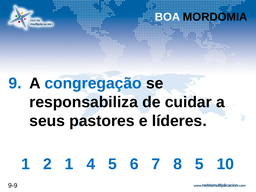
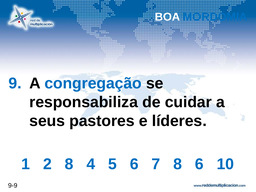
MORDOMIA colour: black -> blue (215, 17)
2 1: 1 -> 8 (69, 164)
8 5: 5 -> 6 (199, 164)
